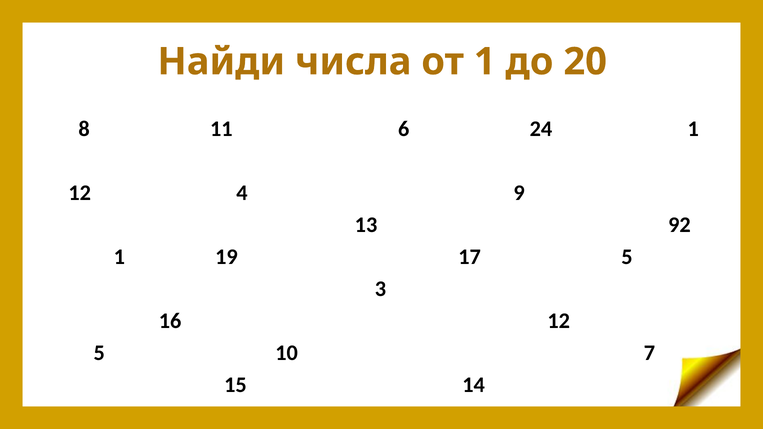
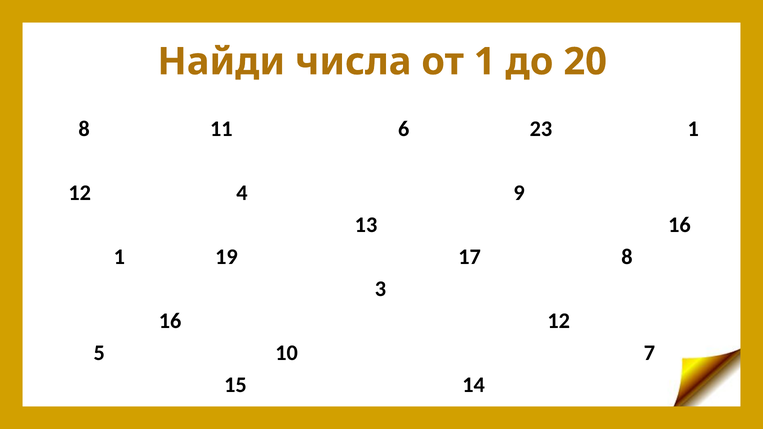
24: 24 -> 23 (541, 129)
13 92: 92 -> 16 (679, 225)
17 5: 5 -> 8 (627, 257)
